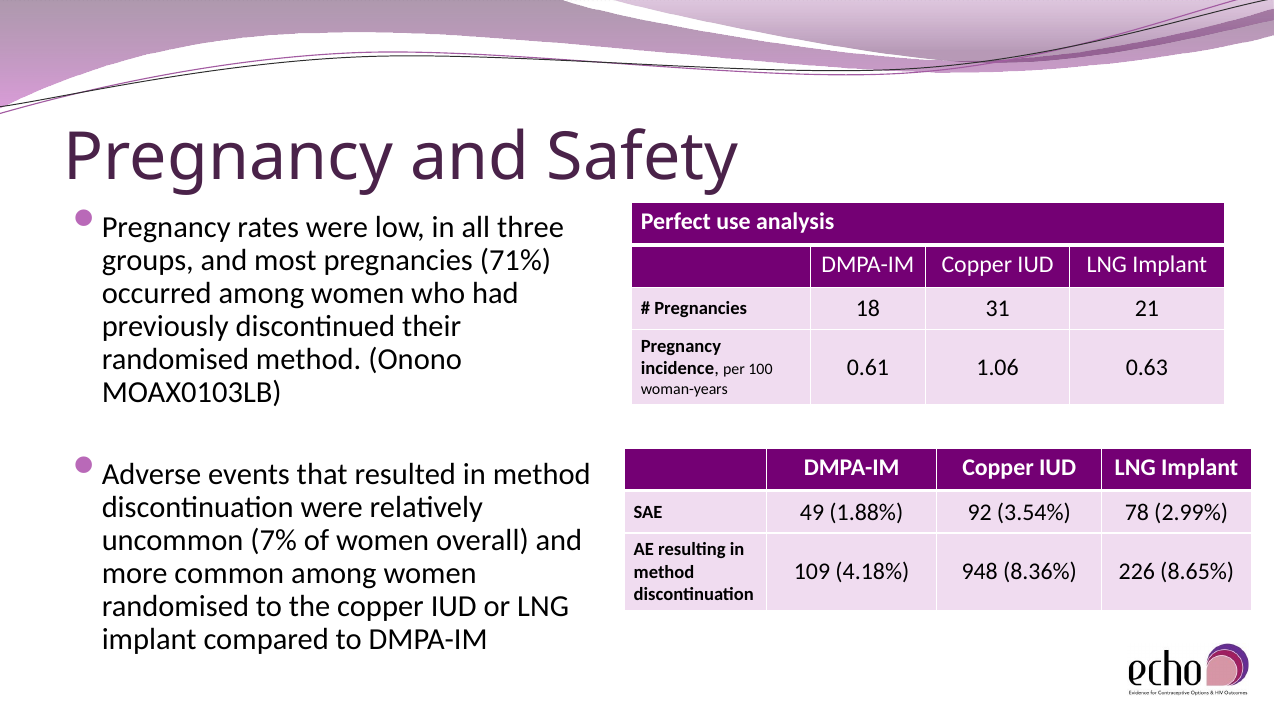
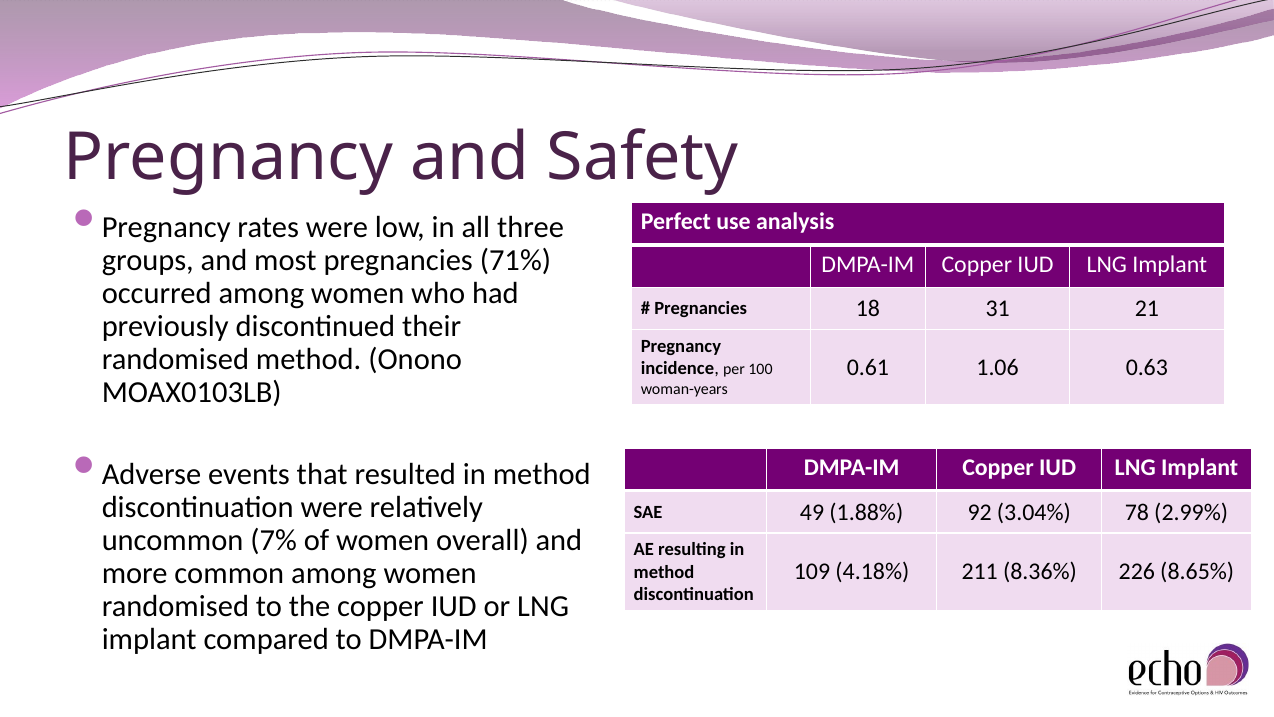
3.54%: 3.54% -> 3.04% (1034, 512)
948: 948 -> 211 (980, 572)
